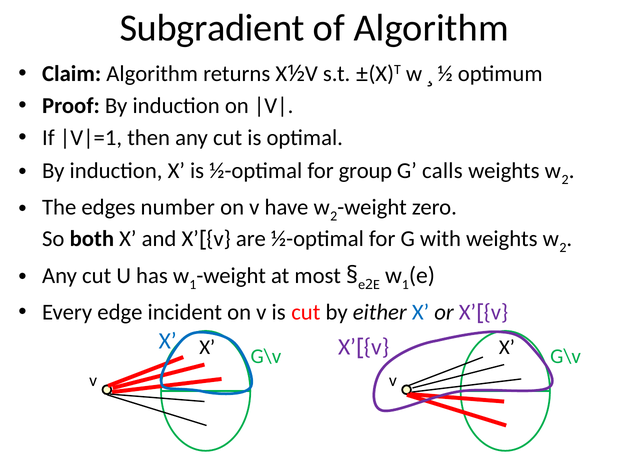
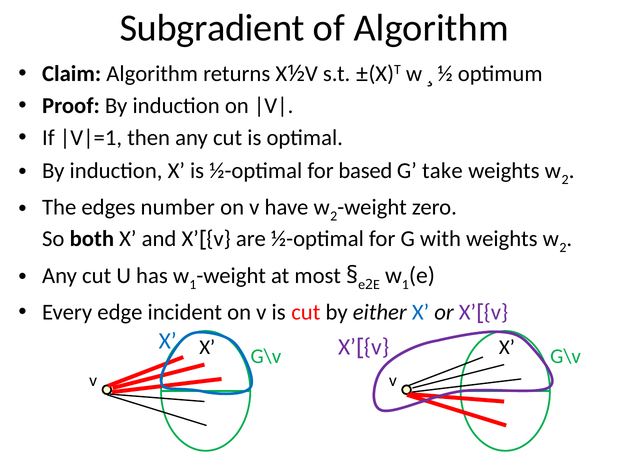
group: group -> based (365, 171)
calls: calls -> take (442, 171)
